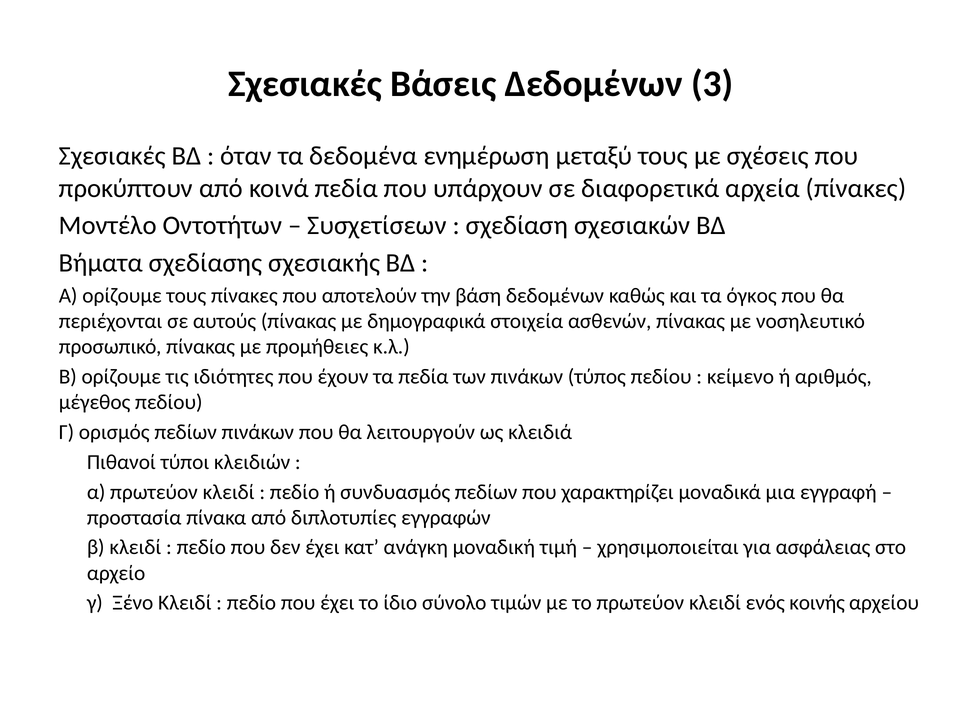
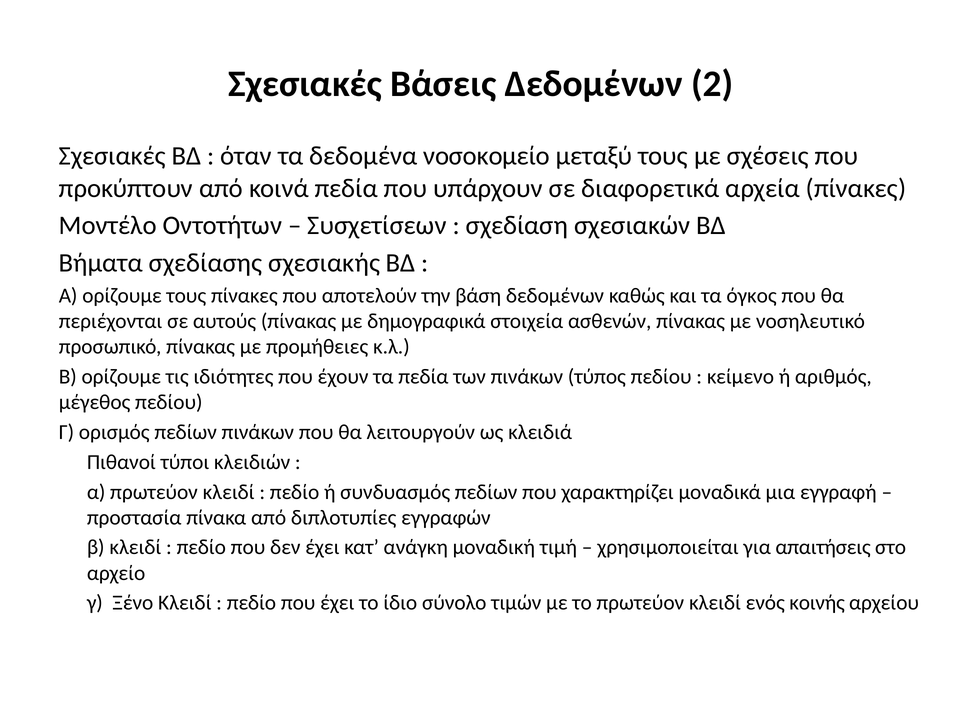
3: 3 -> 2 (712, 84)
ενημέρωση: ενημέρωση -> νοσοκομείο (487, 156)
ασφάλειας: ασφάλειας -> απαιτήσεις (823, 548)
